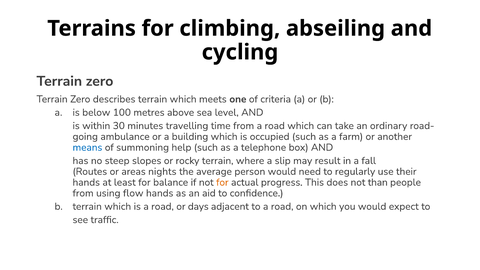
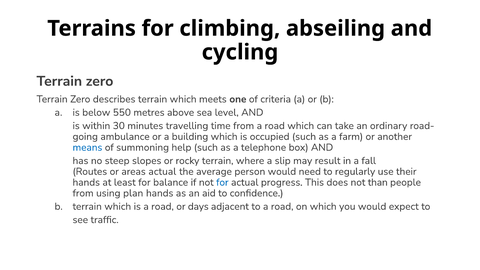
100: 100 -> 550 (122, 112)
areas nights: nights -> actual (162, 171)
for colour: orange -> blue (222, 182)
flow: flow -> plan (133, 193)
